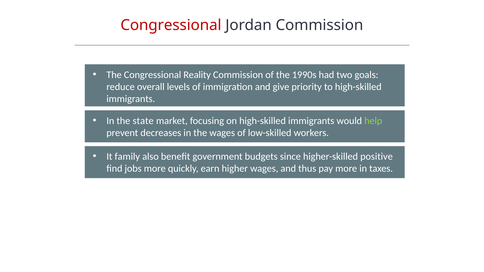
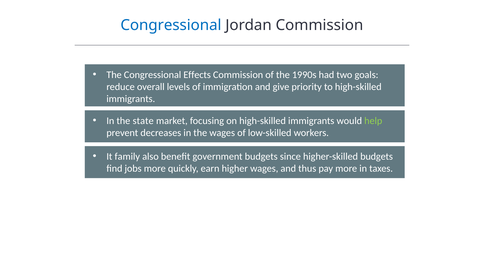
Congressional colour: red -> blue (171, 25)
Reality: Reality -> Effects (197, 75)
higher-skilled positive: positive -> budgets (377, 157)
